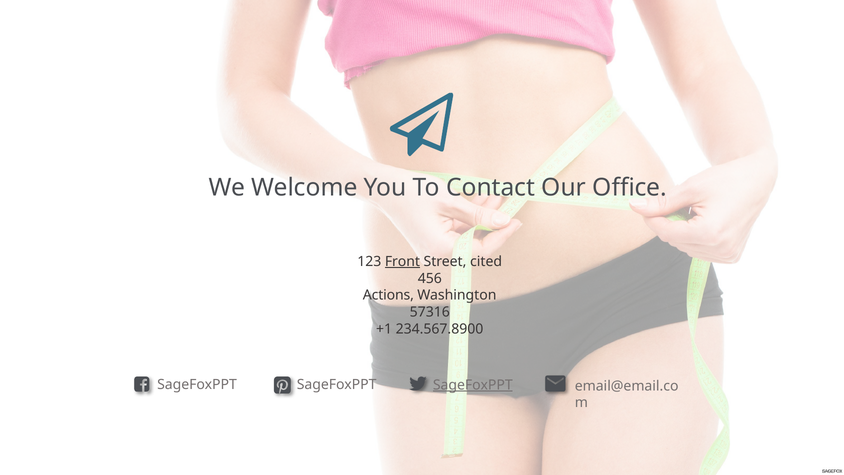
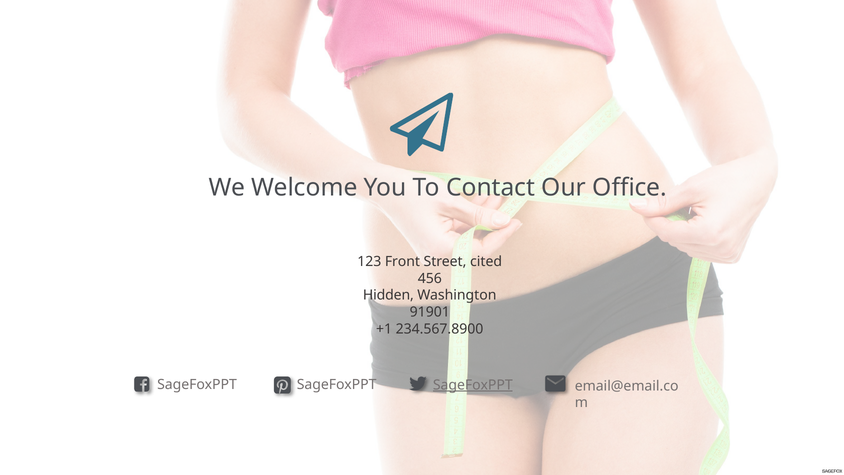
Front underline: present -> none (402, 261)
Actions: Actions -> Hidden (388, 295)
57316: 57316 -> 91901 (430, 312)
